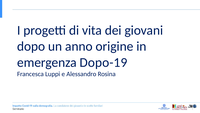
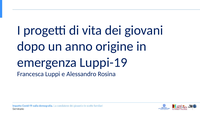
Dopo-19: Dopo-19 -> Luppi-19 (103, 62)
